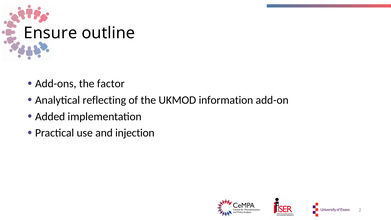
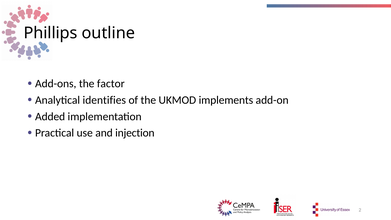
Ensure: Ensure -> Phillips (51, 33)
reflecting: reflecting -> identifies (104, 100)
information: information -> implements (226, 100)
